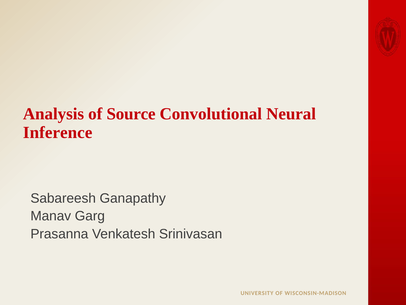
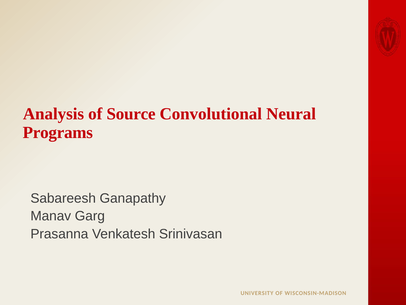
Inference: Inference -> Programs (58, 132)
